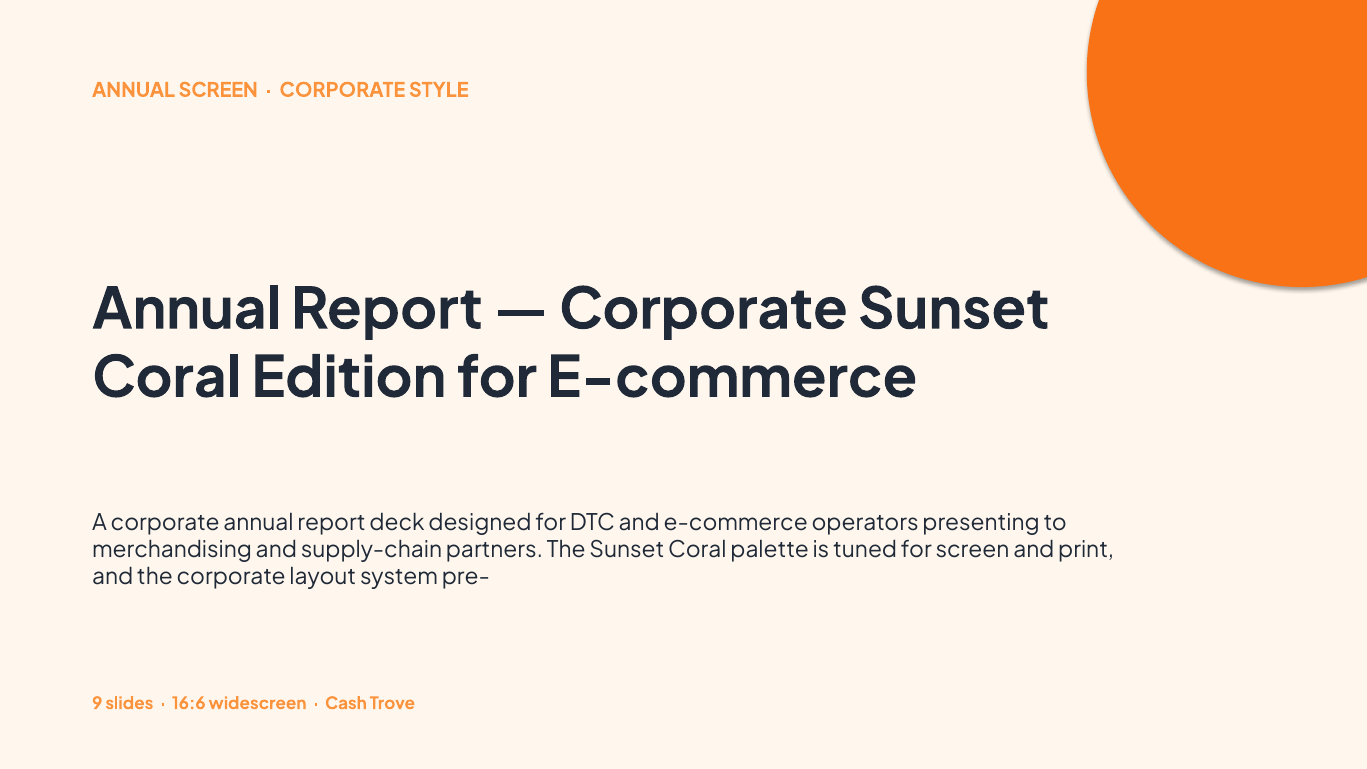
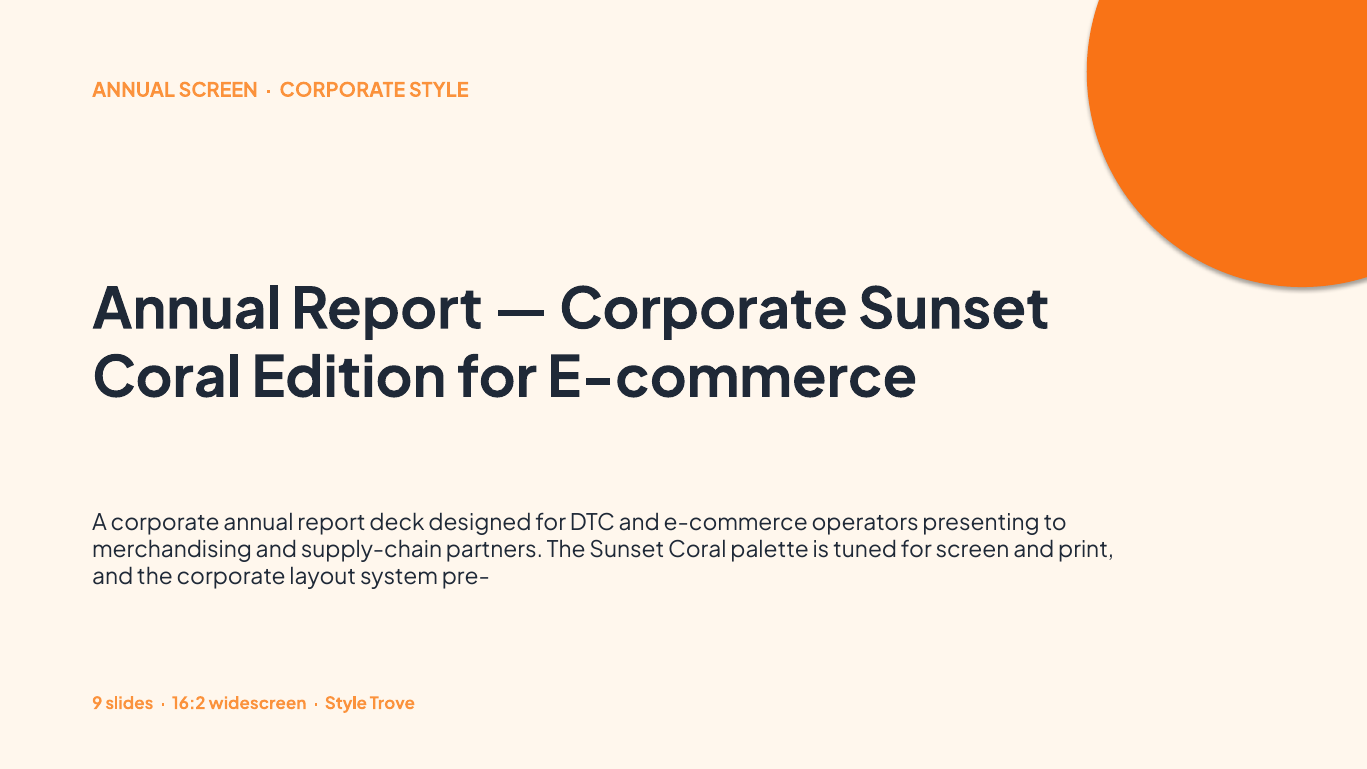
16:6: 16:6 -> 16:2 (189, 703)
Cash: Cash -> Style (346, 703)
